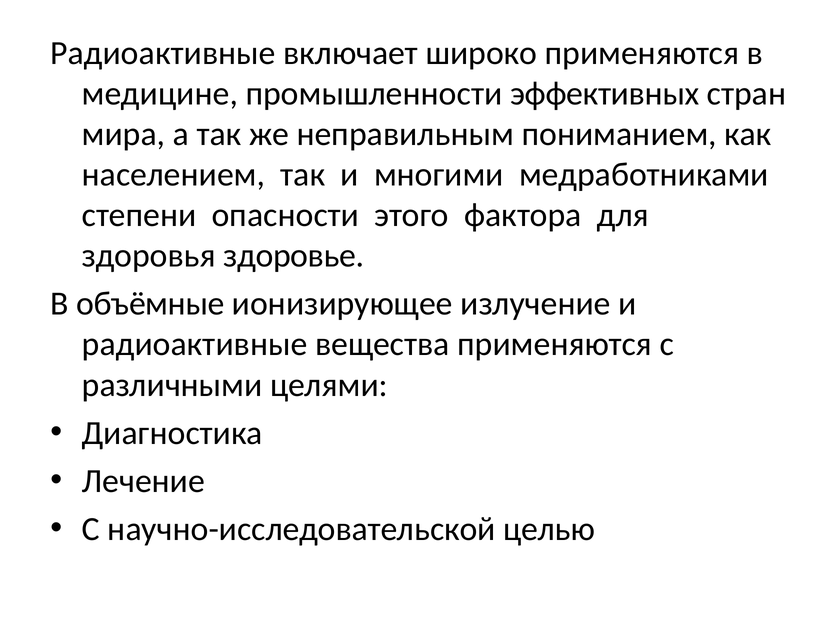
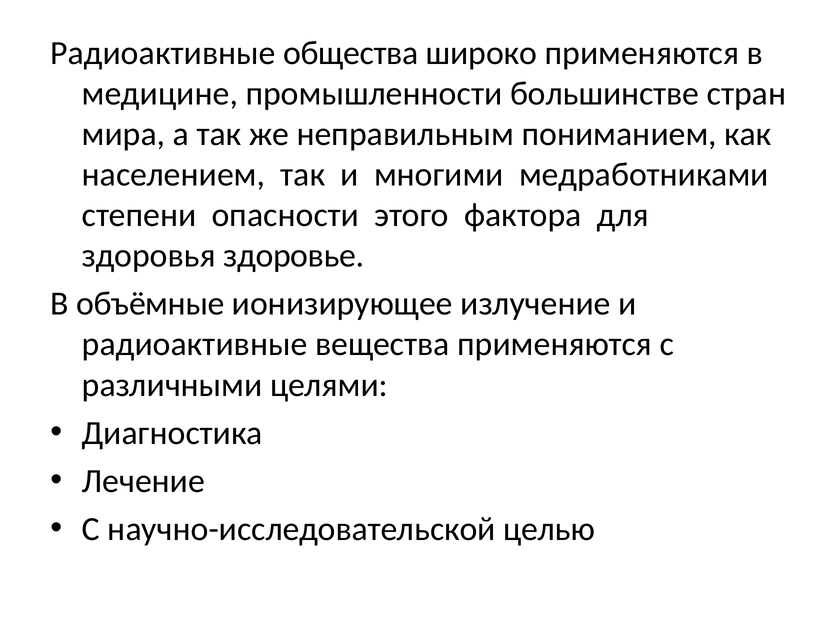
включает: включает -> общества (351, 53)
эффективных: эффективных -> большинстве (605, 94)
